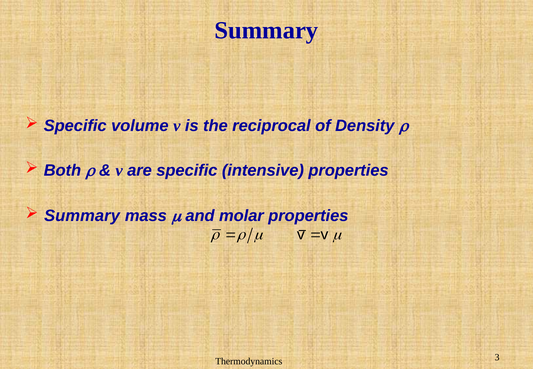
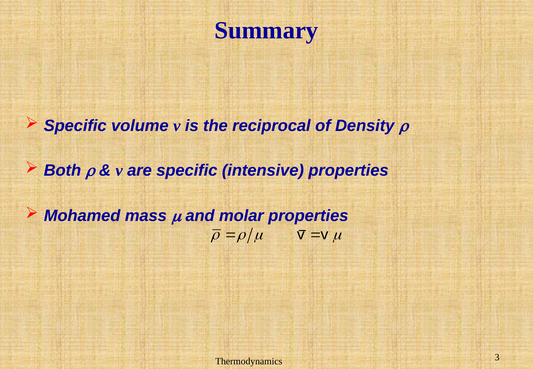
Summary: Summary -> Mohamed (82, 216)
